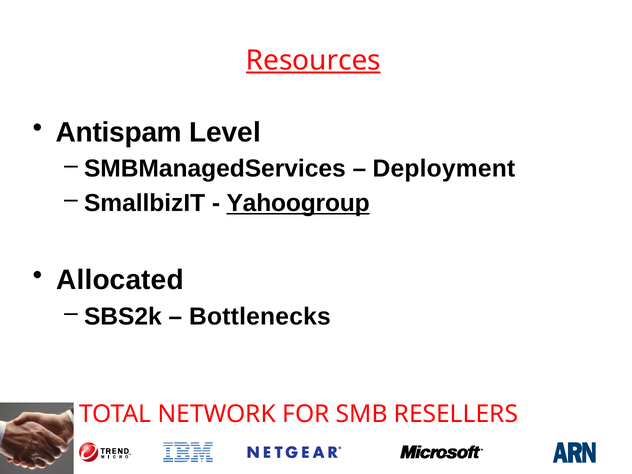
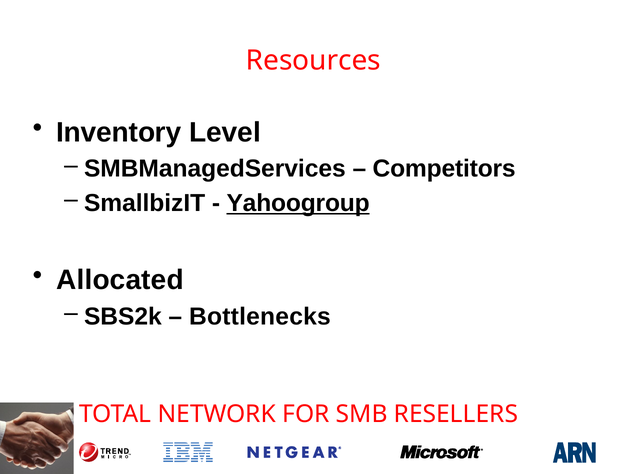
Resources underline: present -> none (313, 60)
Antispam: Antispam -> Inventory (119, 133)
Deployment: Deployment -> Competitors (444, 169)
